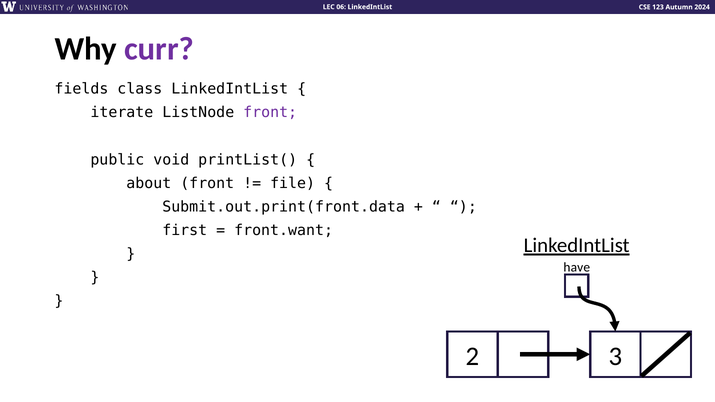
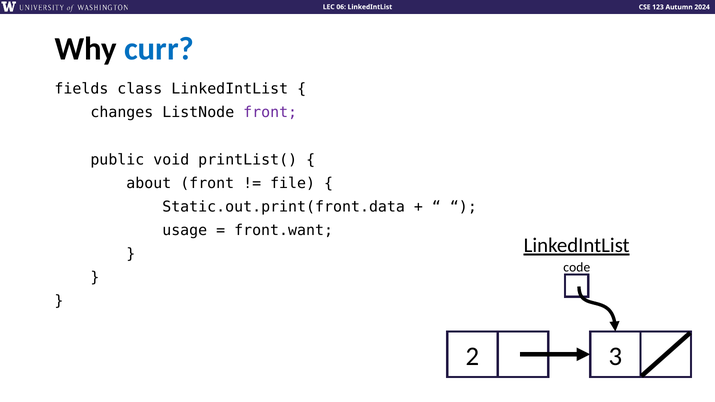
curr colour: purple -> blue (159, 49)
iterate: iterate -> changes (122, 113)
Submit.out.print(front.data: Submit.out.print(front.data -> Static.out.print(front.data (284, 207)
first: first -> usage (185, 230)
have: have -> code (577, 267)
